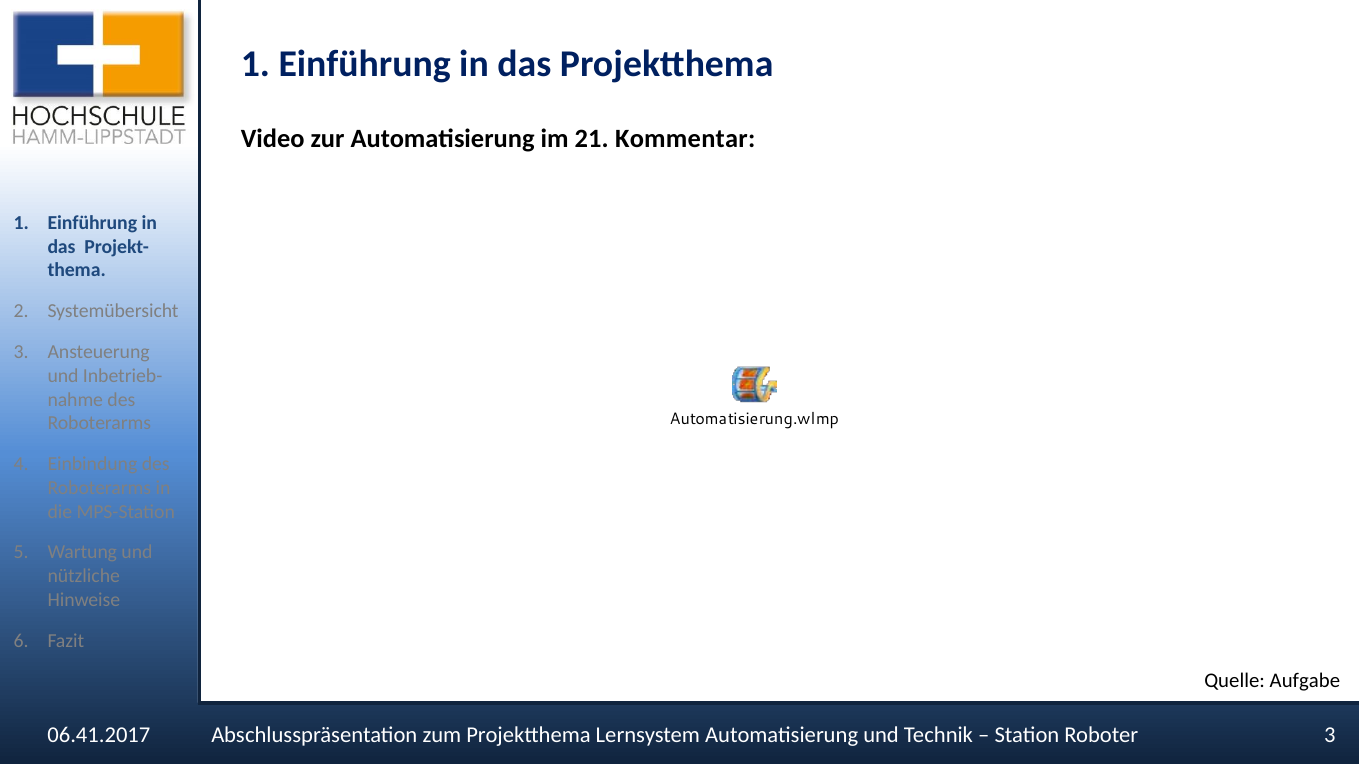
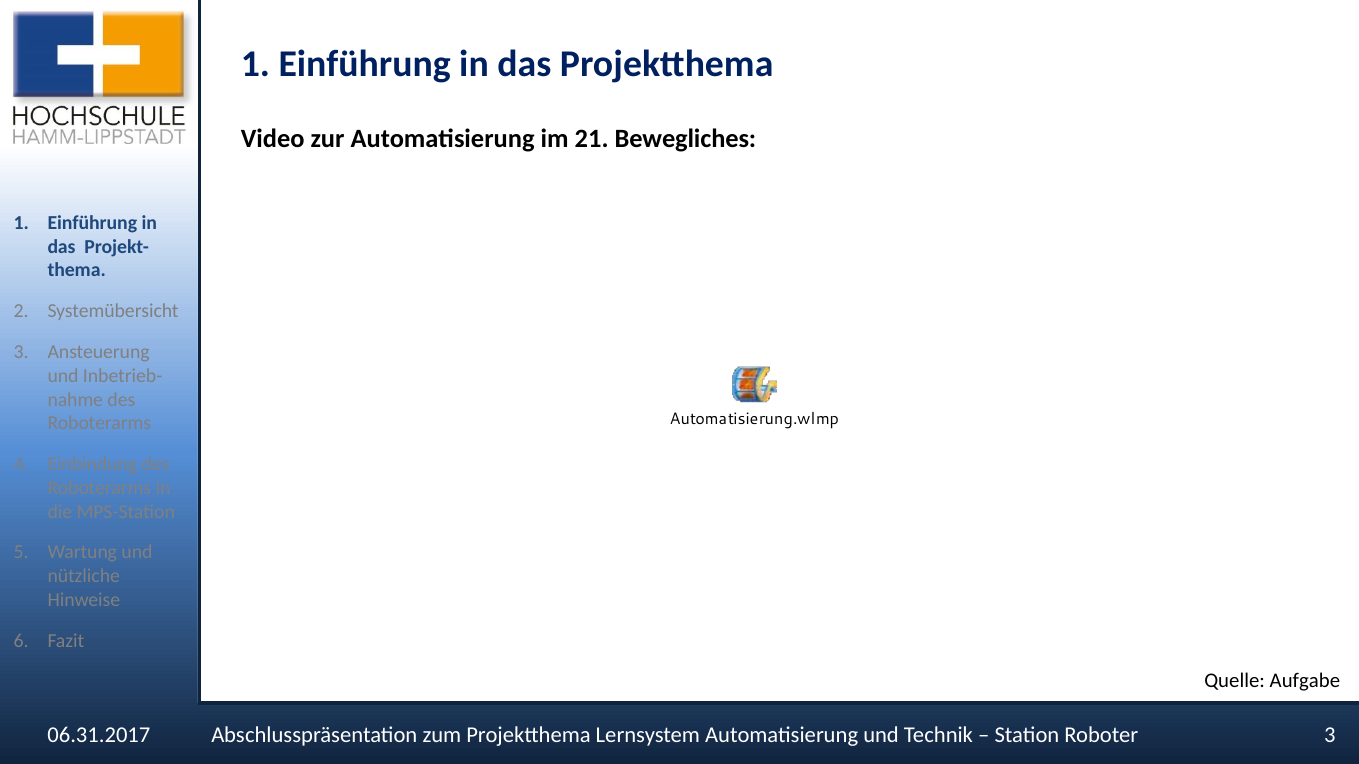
Kommentar: Kommentar -> Bewegliches (685, 139)
06.41.2017: 06.41.2017 -> 06.31.2017 (99, 736)
